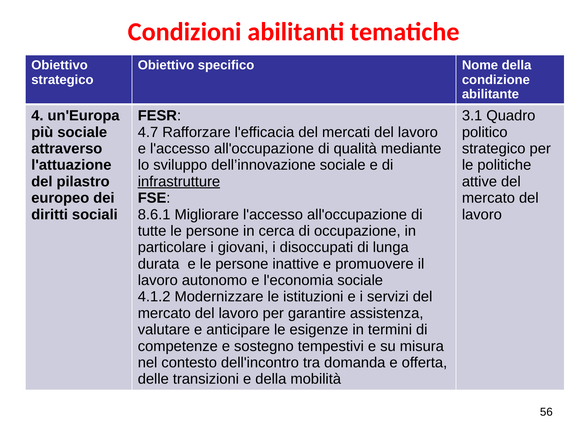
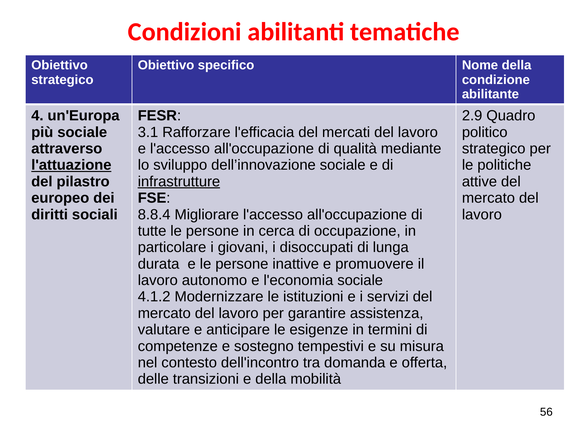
3.1: 3.1 -> 2.9 (472, 116)
4.7: 4.7 -> 3.1 (148, 132)
l'attuazione underline: none -> present (71, 165)
8.6.1: 8.6.1 -> 8.8.4 (154, 215)
